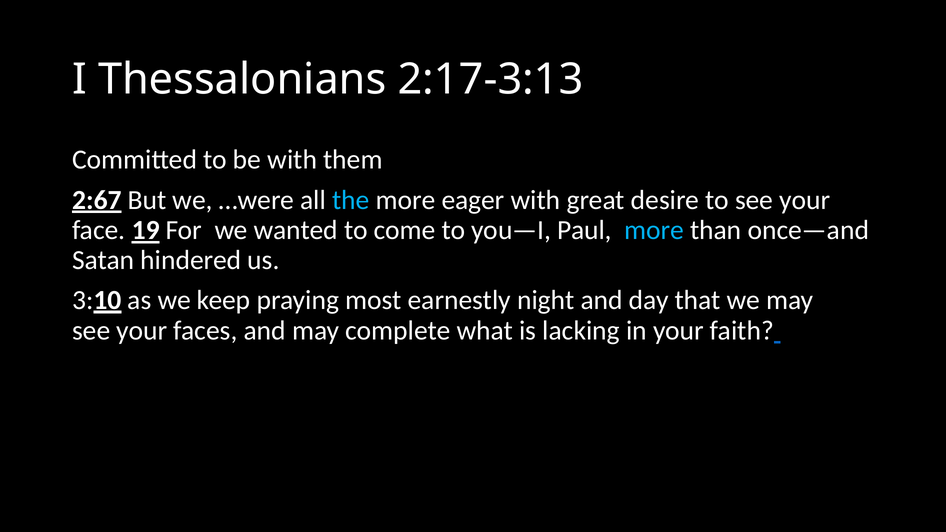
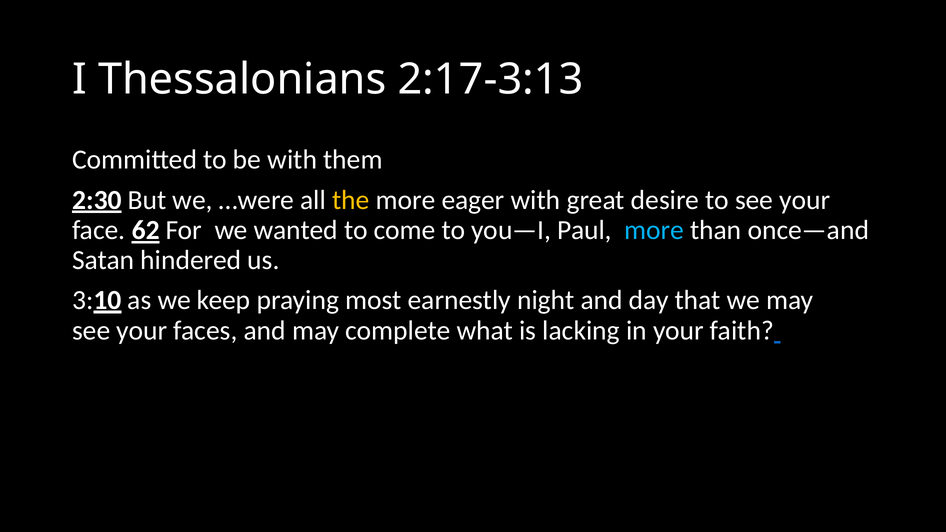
2:67: 2:67 -> 2:30 (97, 200)
the colour: light blue -> yellow (351, 200)
19: 19 -> 62 (146, 230)
